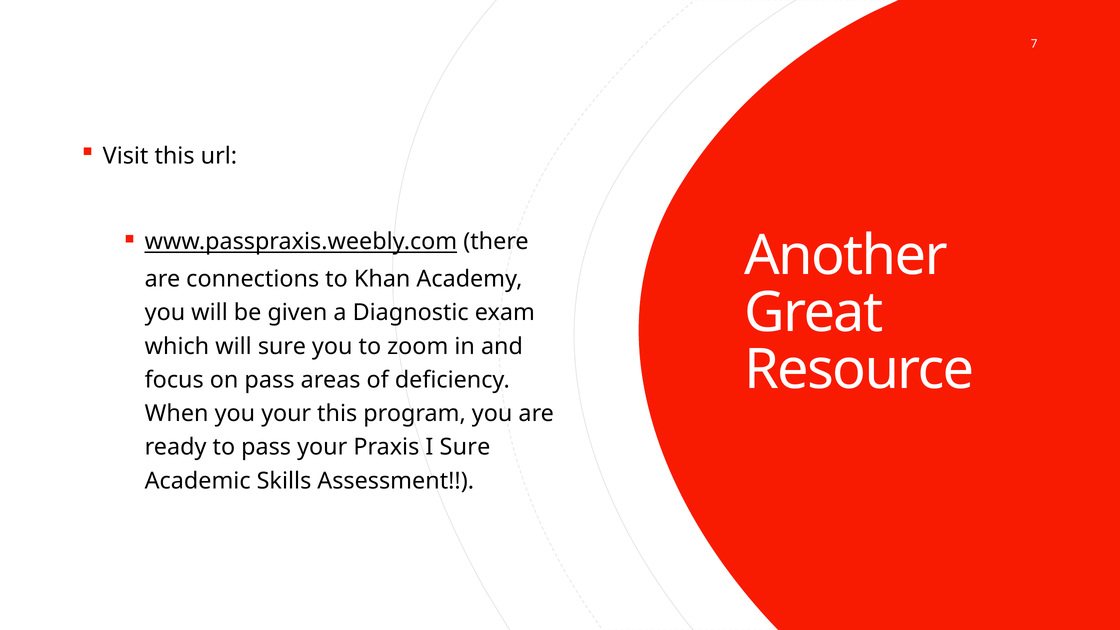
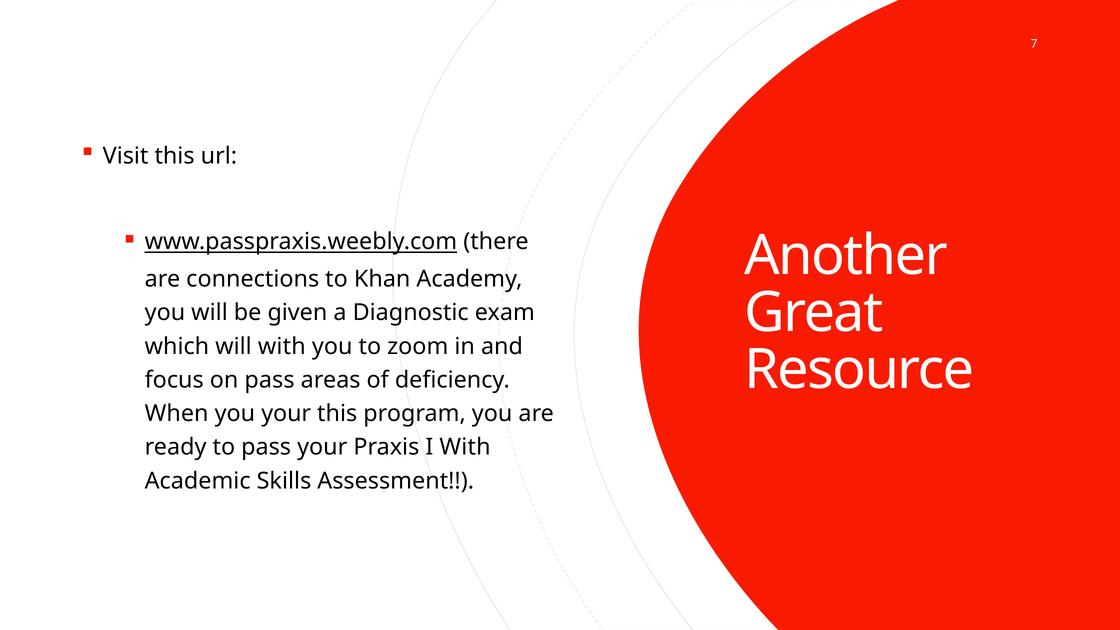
will sure: sure -> with (282, 346)
I Sure: Sure -> With (465, 447)
